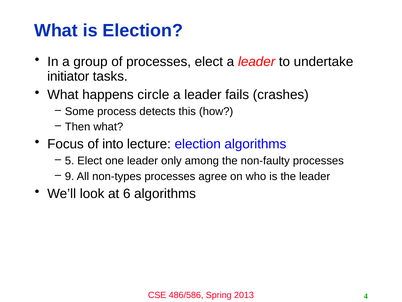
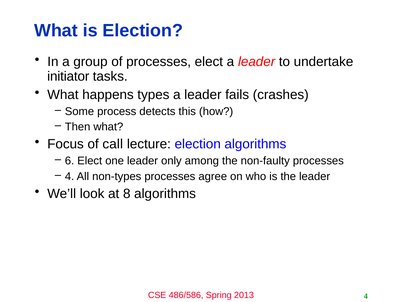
circle: circle -> types (153, 95)
into: into -> call (113, 144)
5: 5 -> 6 (70, 161)
9: 9 -> 4 (70, 176)
6: 6 -> 8 (127, 193)
